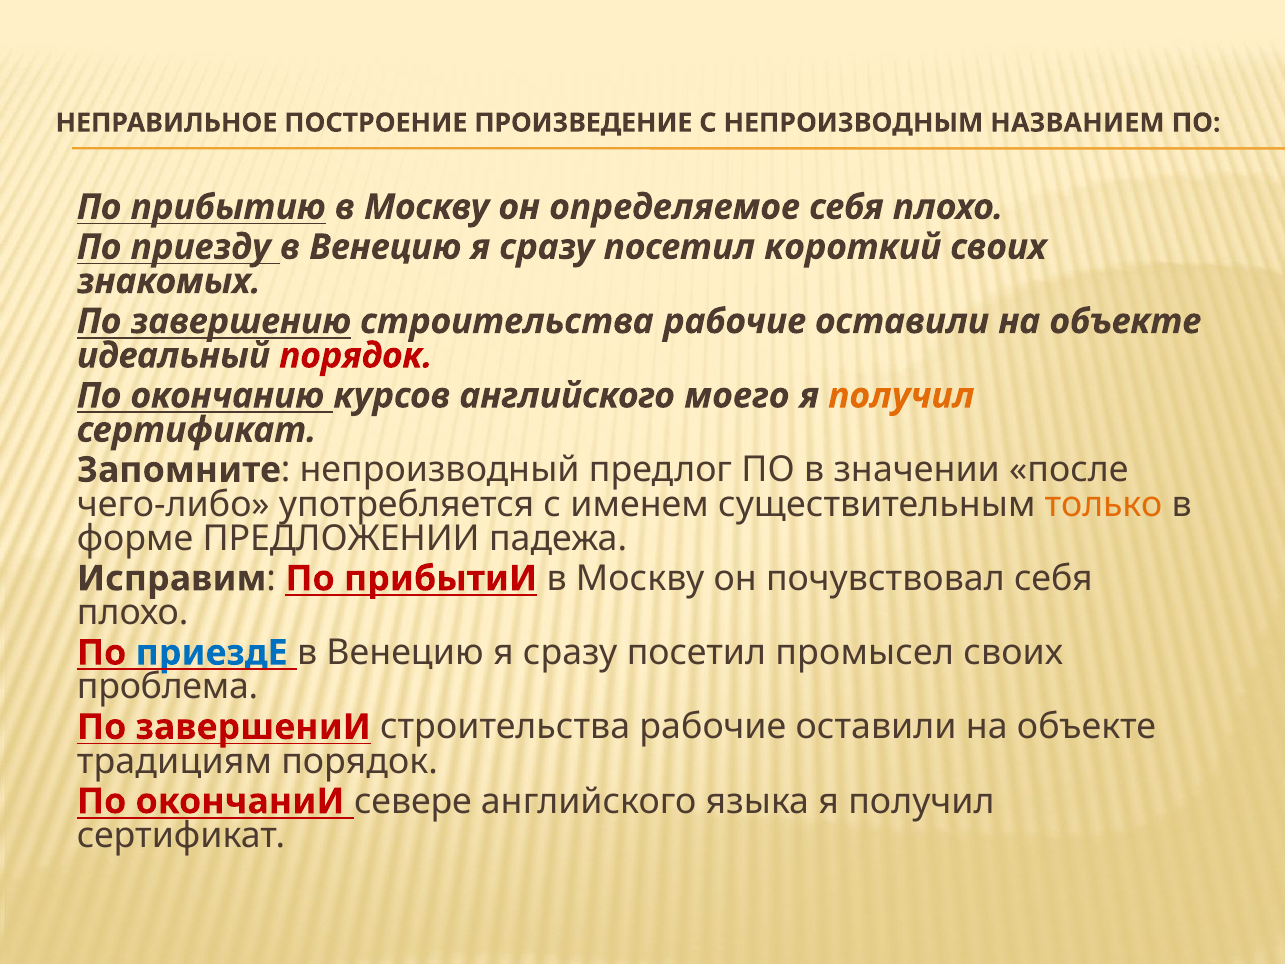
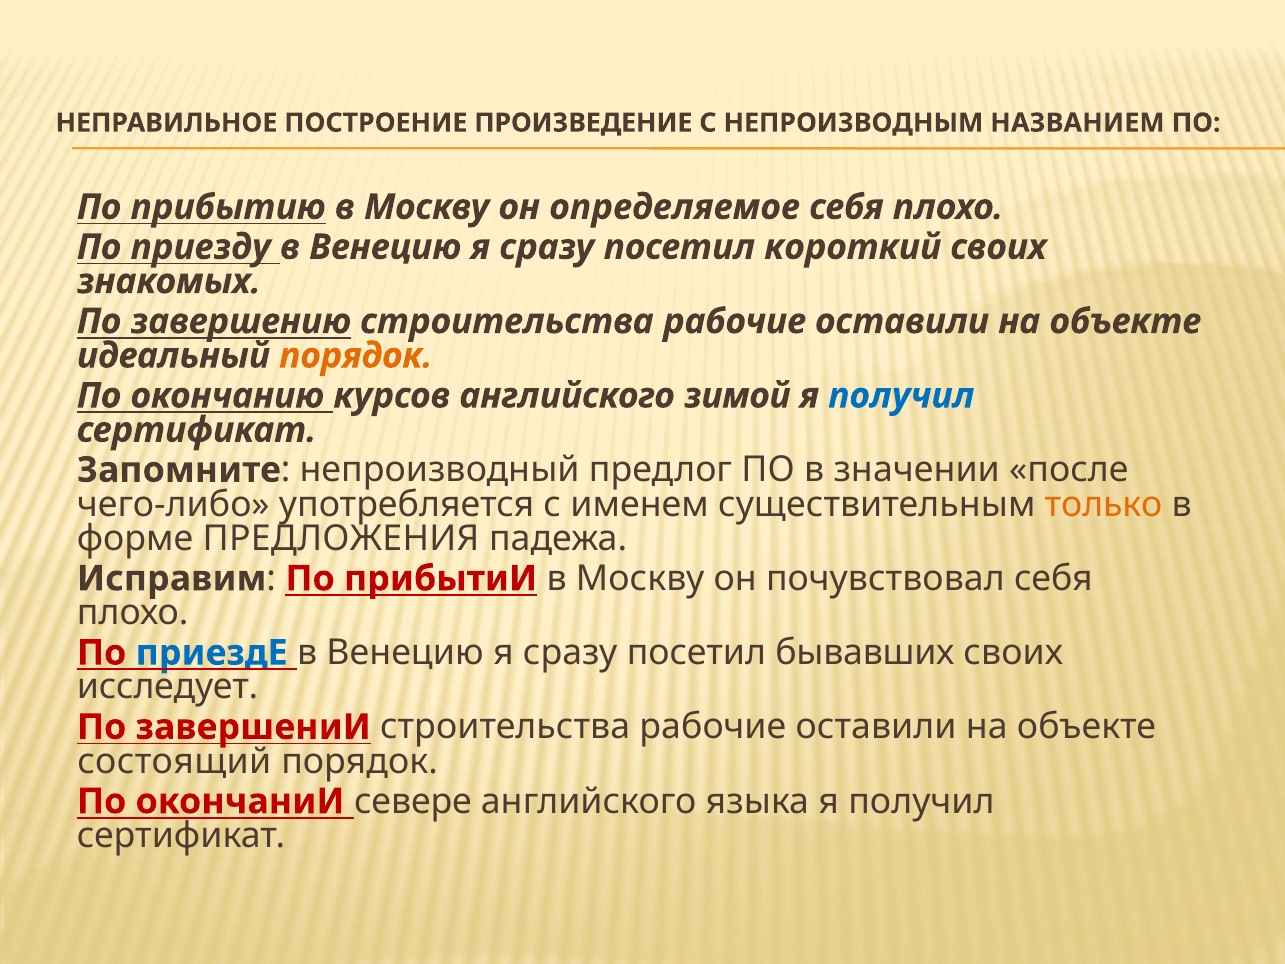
порядок colour: red -> orange (356, 356)
моего: моего -> зимой (737, 396)
получил colour: orange -> blue (901, 396)
ПРЕДЛОЖЕНИИ: ПРЕДЛОЖЕНИИ -> ПРЕДЛОЖЕНИЯ (341, 538)
промысел: промысел -> бывавших (865, 653)
проблема: проблема -> исследует (168, 687)
традициям: традициям -> состоящий (174, 761)
